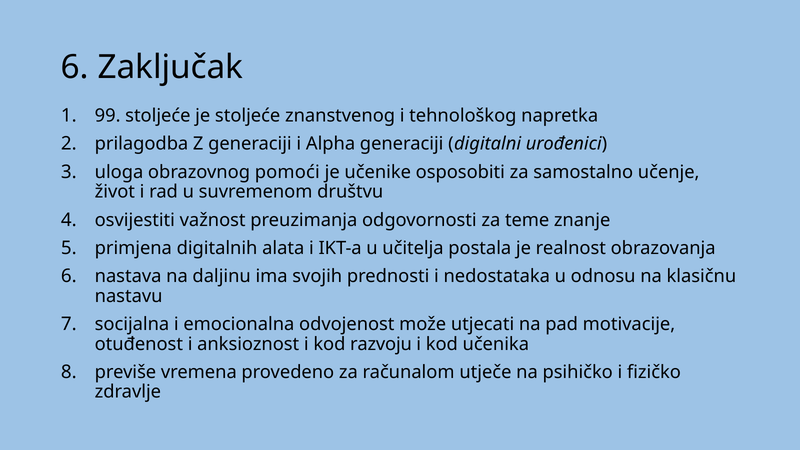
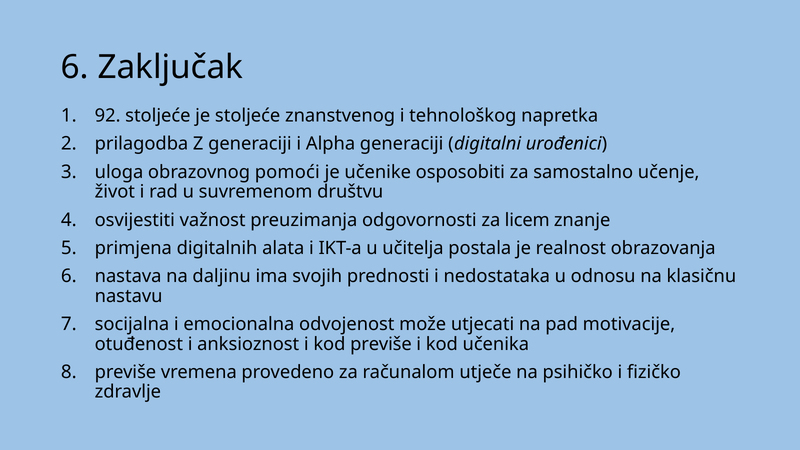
99: 99 -> 92 (108, 116)
teme: teme -> licem (527, 220)
kod razvoju: razvoju -> previše (381, 344)
